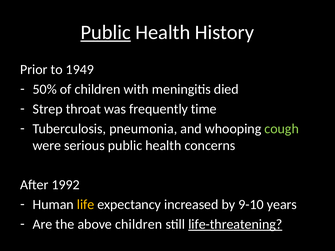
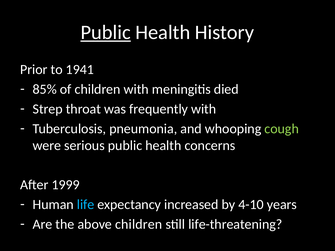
1949: 1949 -> 1941 (80, 70)
50%: 50% -> 85% (45, 89)
frequently time: time -> with (204, 109)
1992: 1992 -> 1999 (66, 185)
life colour: yellow -> light blue (86, 205)
9-10: 9-10 -> 4-10 (251, 205)
life-threatening underline: present -> none (235, 225)
